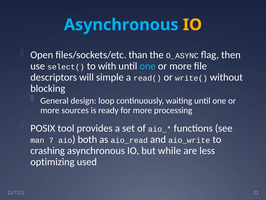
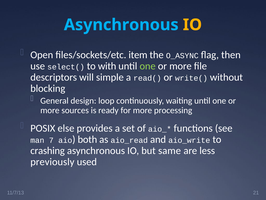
than: than -> item (138, 55)
one colour: light blue -> light green (148, 66)
tool: tool -> else (66, 128)
while: while -> same (170, 150)
optimizing: optimizing -> previously (52, 161)
